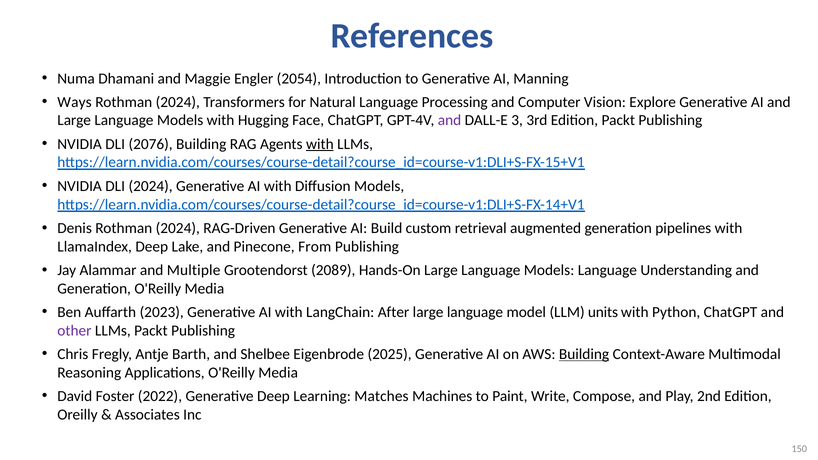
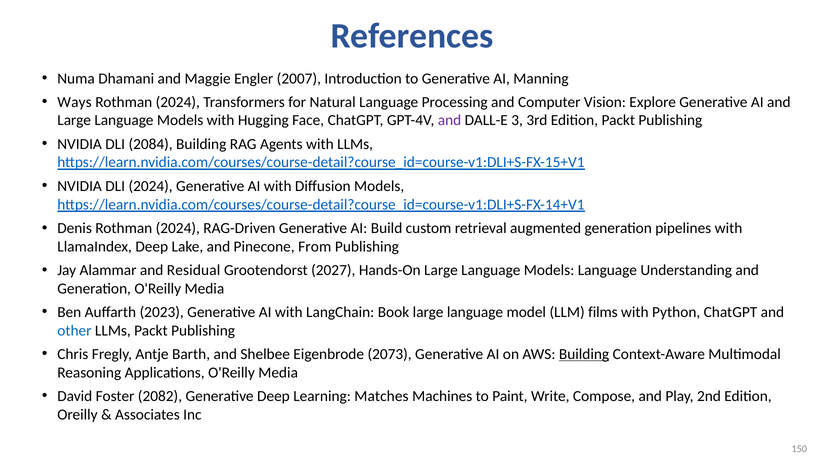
2054: 2054 -> 2007 (299, 79)
2076: 2076 -> 2084 (151, 144)
with underline: present -> none (320, 144)
Multiple: Multiple -> Residual (194, 270)
2089: 2089 -> 2027 (333, 270)
After: After -> Book (394, 312)
units: units -> films (603, 312)
other colour: purple -> blue (74, 331)
2025: 2025 -> 2073 (390, 354)
2022: 2022 -> 2082 (160, 396)
